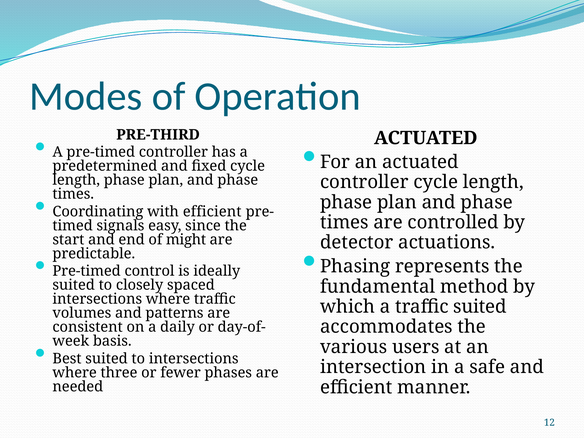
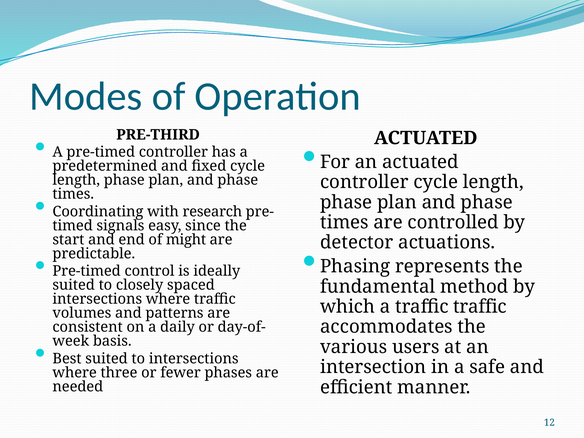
with efficient: efficient -> research (212, 212)
traffic suited: suited -> traffic (480, 307)
